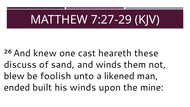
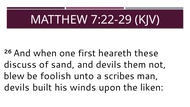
7:27-29: 7:27-29 -> 7:22-29 (111, 20)
knew: knew -> when (45, 53)
cast: cast -> first (87, 53)
and winds: winds -> devils (109, 65)
likened: likened -> scribes (119, 76)
ended: ended -> devils (17, 87)
mine: mine -> liken (152, 87)
